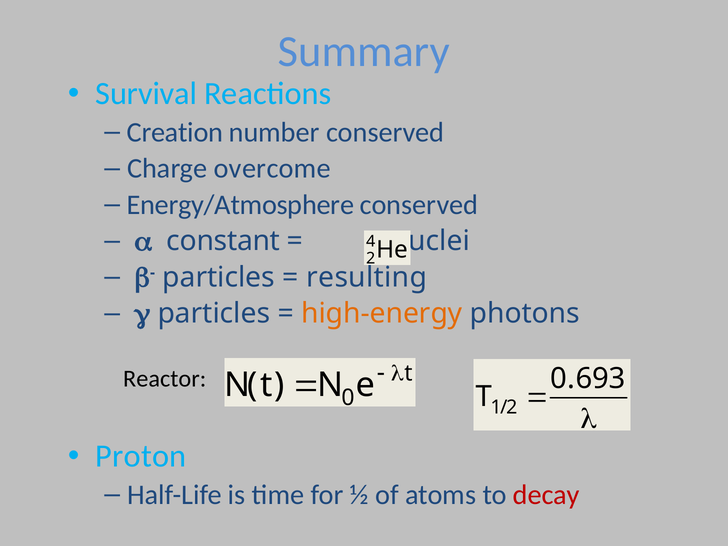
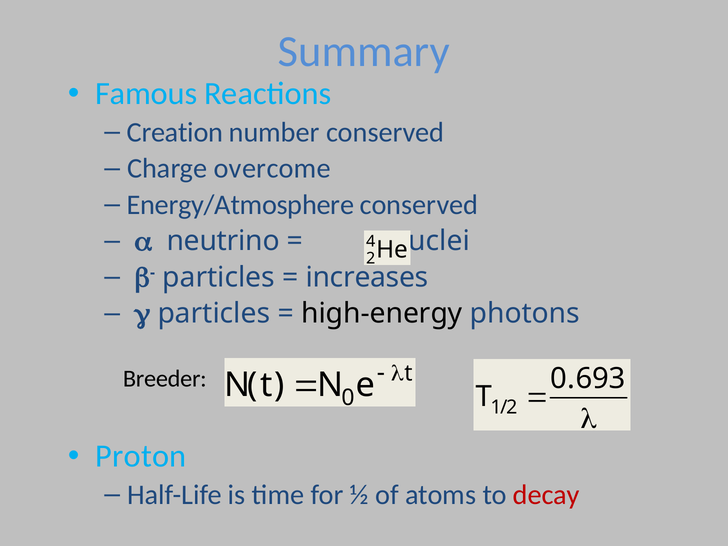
Survival: Survival -> Famous (146, 94)
constant: constant -> neutrino (223, 241)
resulting: resulting -> increases (367, 277)
high-energy colour: orange -> black (382, 313)
Reactor: Reactor -> Breeder (165, 379)
